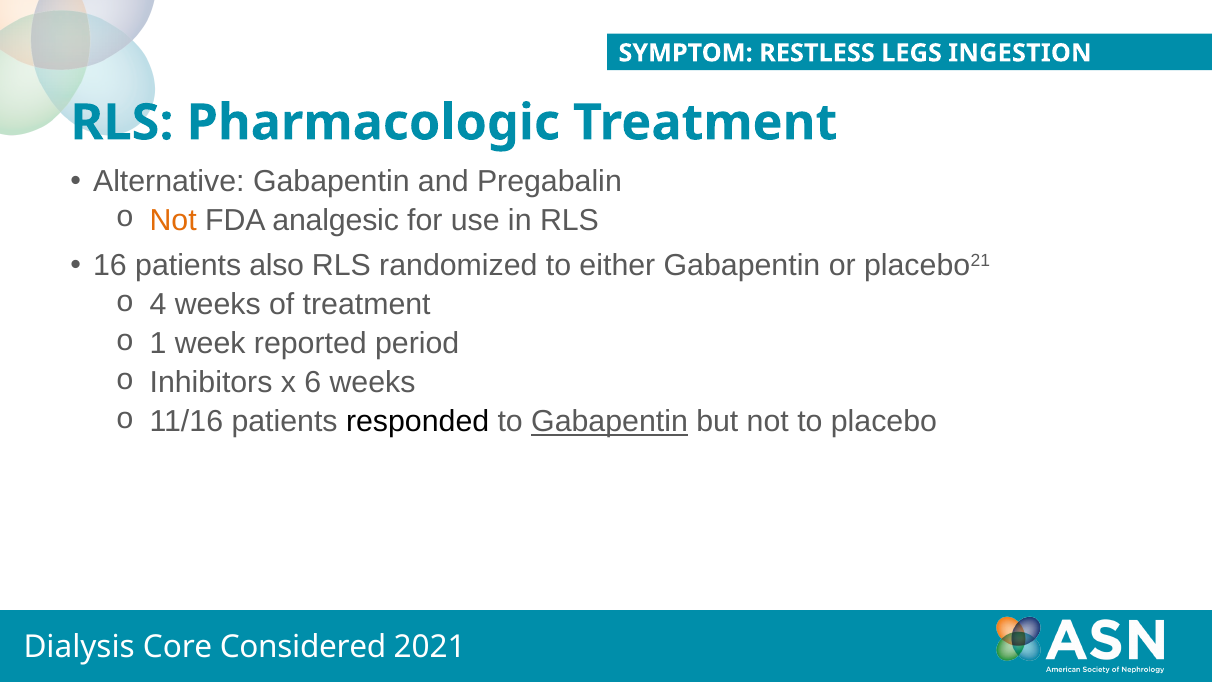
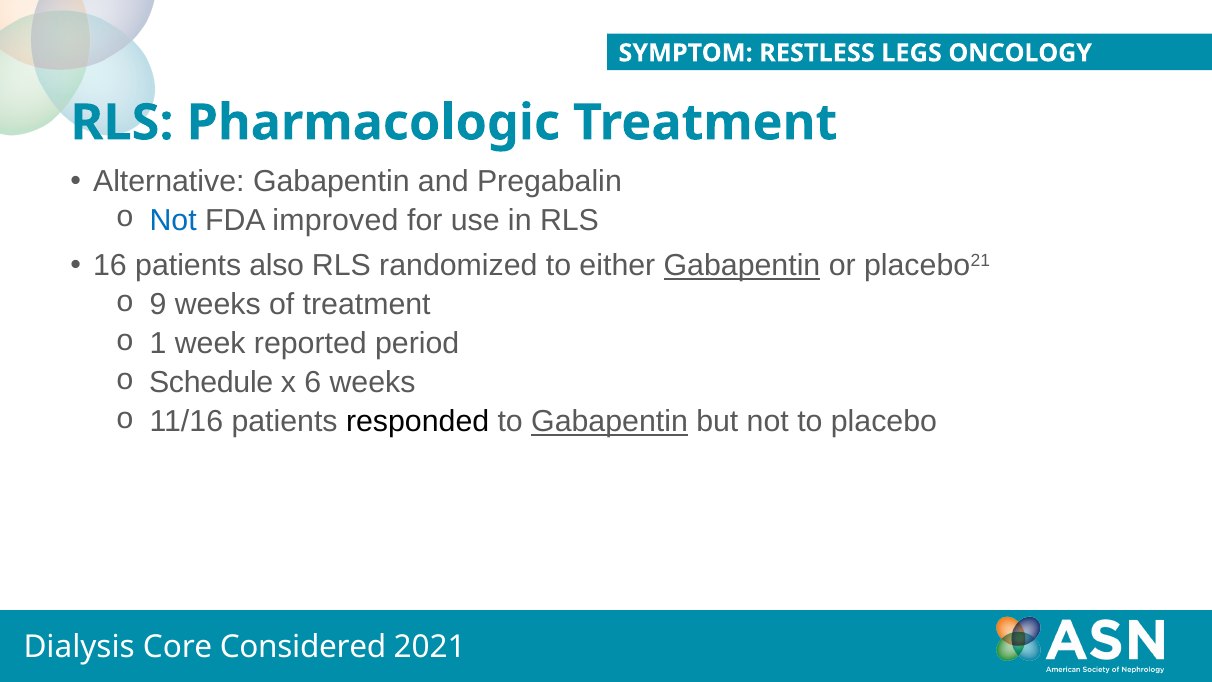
INGESTION: INGESTION -> ONCOLOGY (1020, 53)
Not colour: orange -> blue (173, 220)
analgesic: analgesic -> improved (335, 220)
Gabapentin underline: none -> present (742, 266)
4: 4 -> 9 (158, 305)
Inhibitors: Inhibitors -> Schedule (211, 383)
